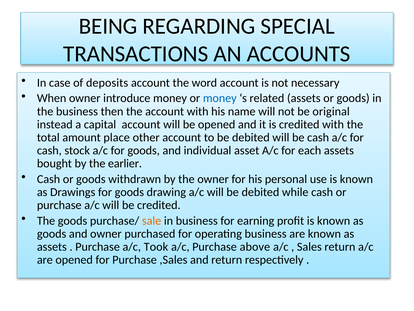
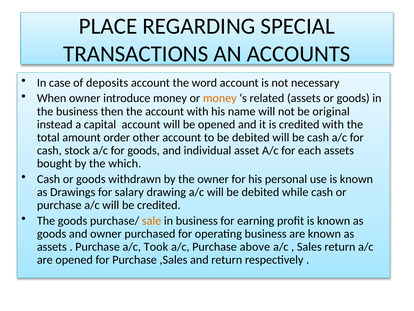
BEING: BEING -> PLACE (108, 26)
money colour: blue -> orange (220, 98)
place: place -> order (117, 137)
earlier: earlier -> which (125, 163)
Drawings for goods: goods -> salary (129, 192)
